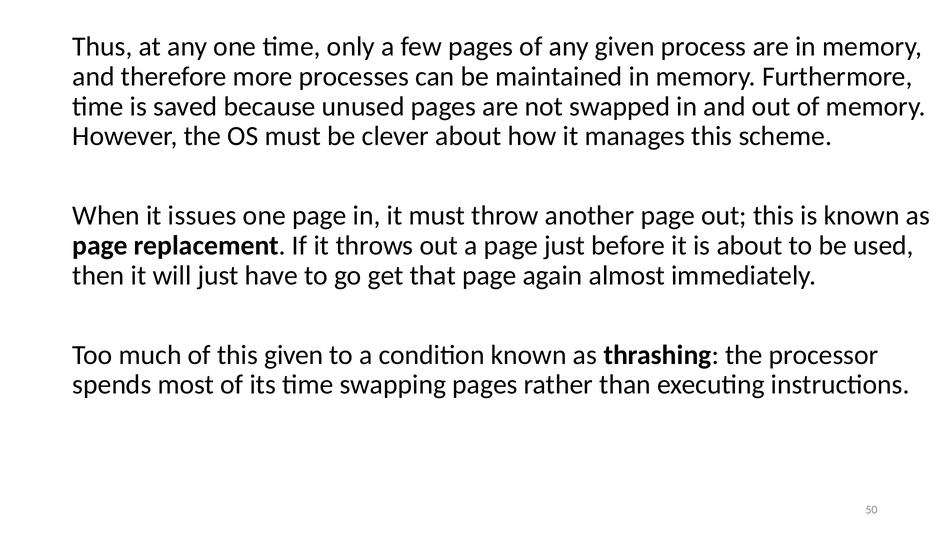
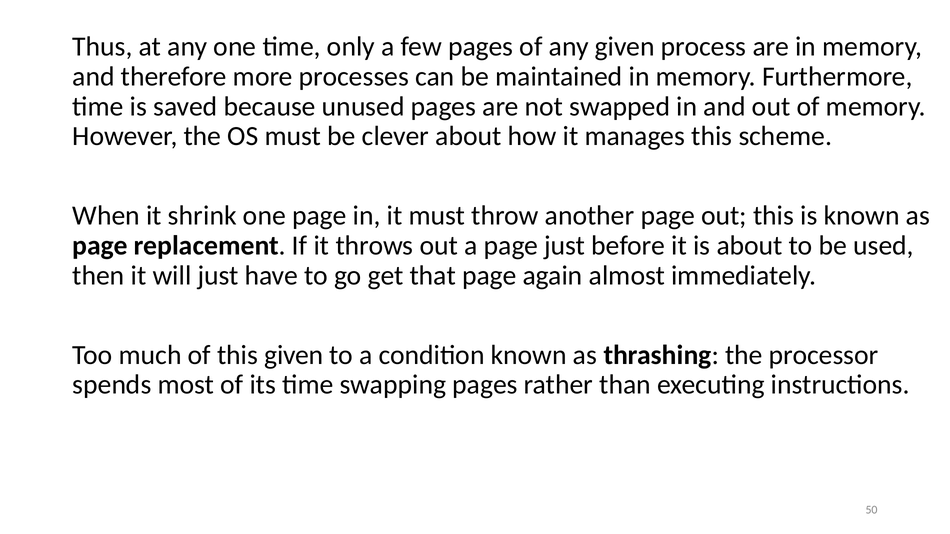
issues: issues -> shrink (202, 216)
